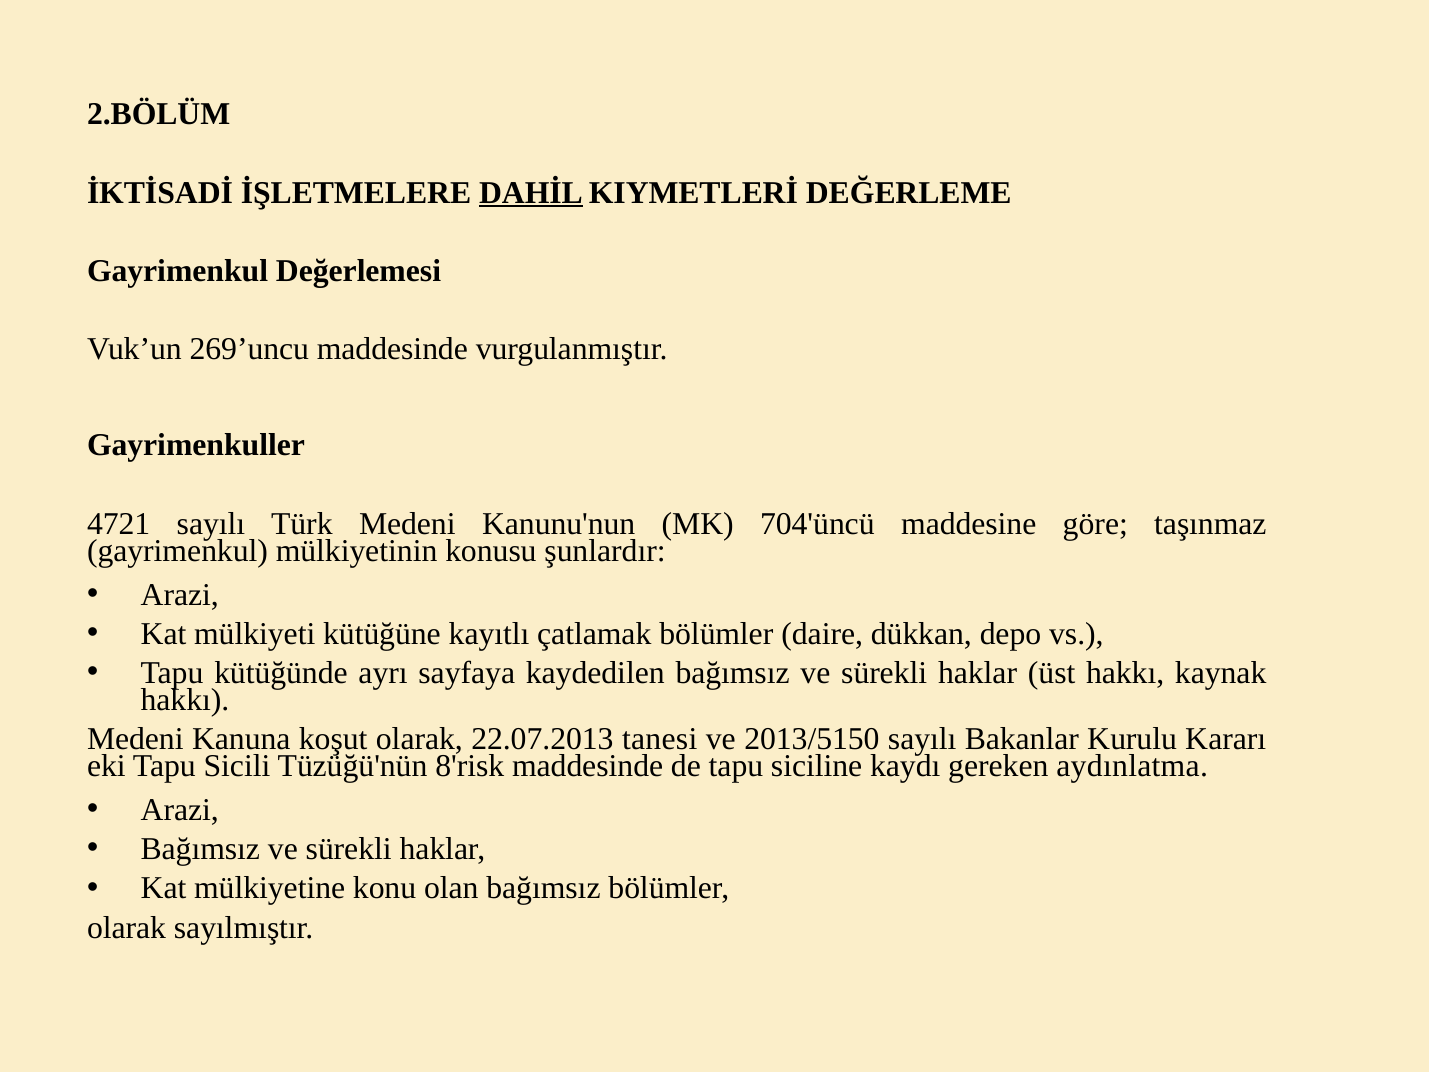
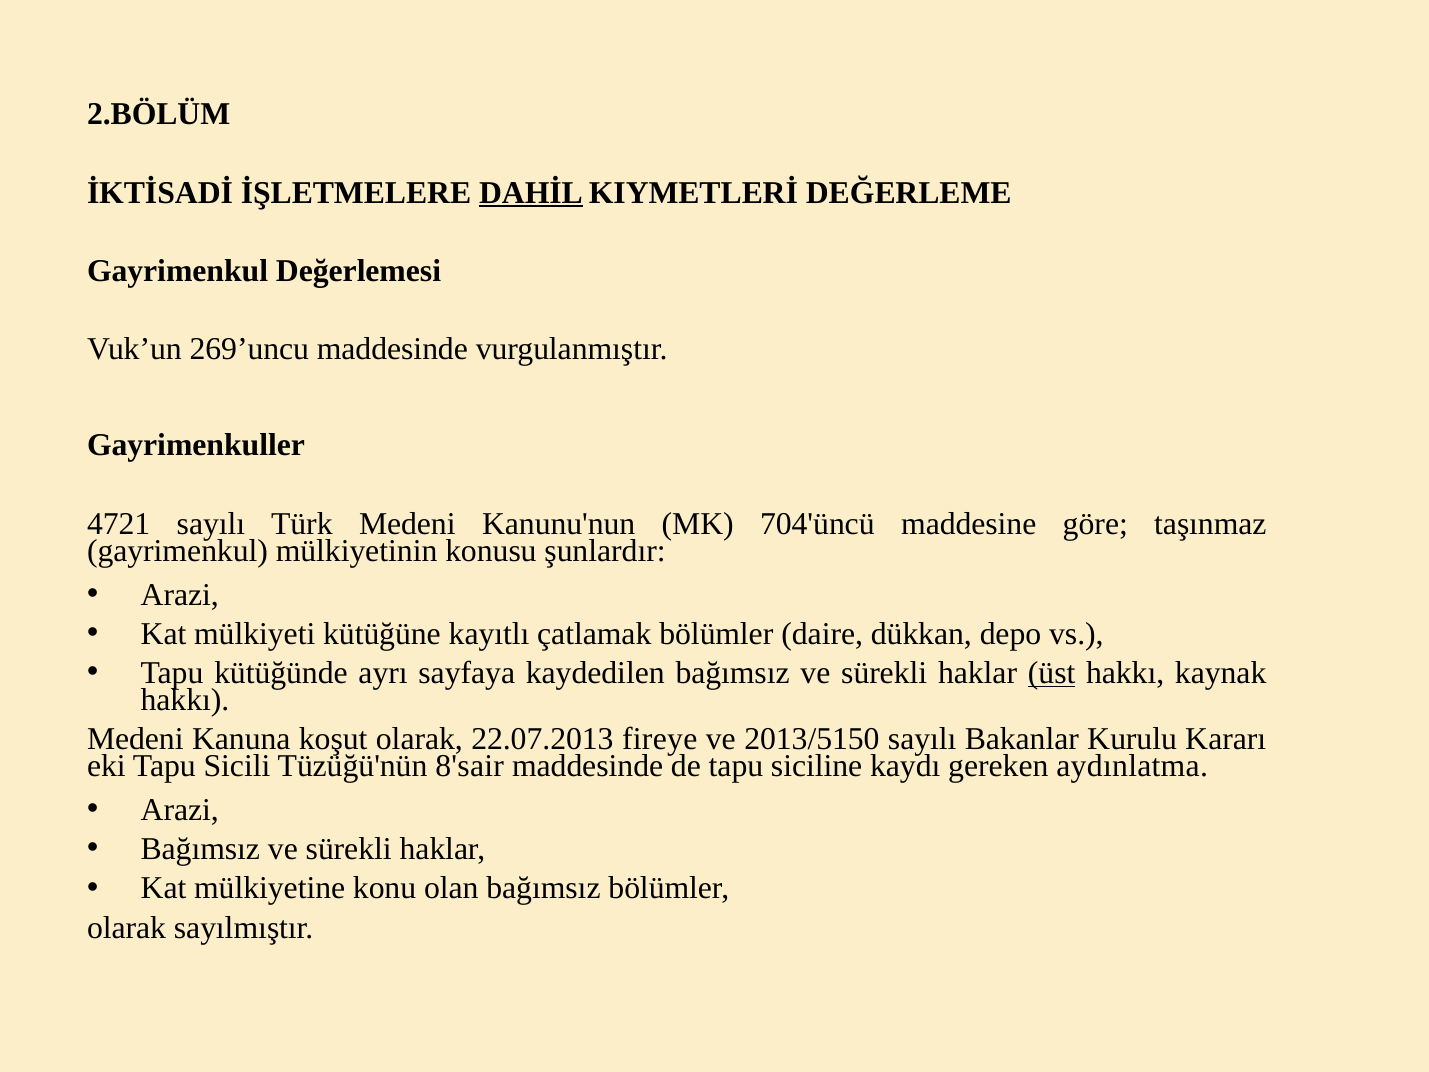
üst underline: none -> present (1052, 673)
tanesi: tanesi -> fireye (660, 739)
8'risk: 8'risk -> 8'sair (470, 766)
